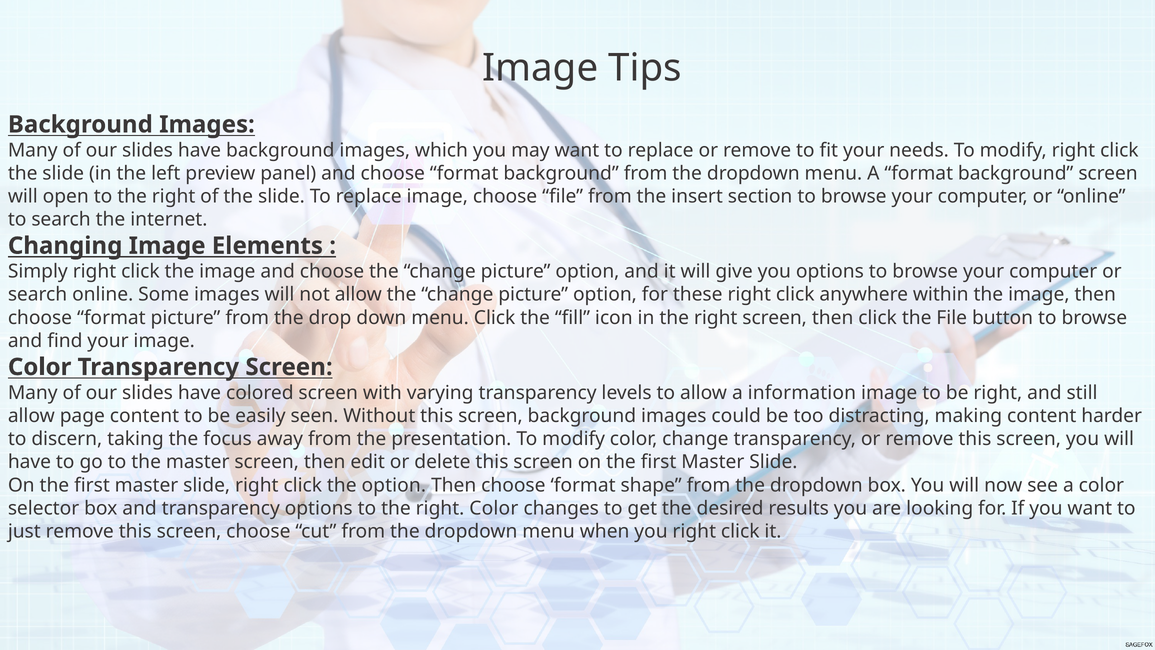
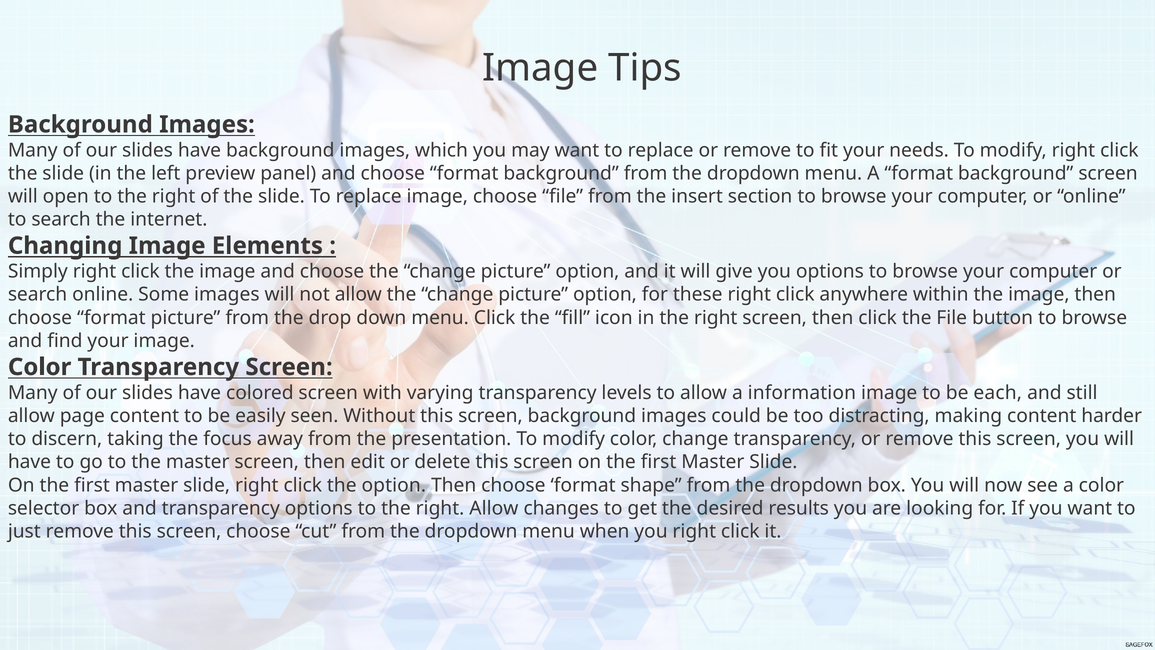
be right: right -> each (998, 393)
right Color: Color -> Allow (494, 508)
